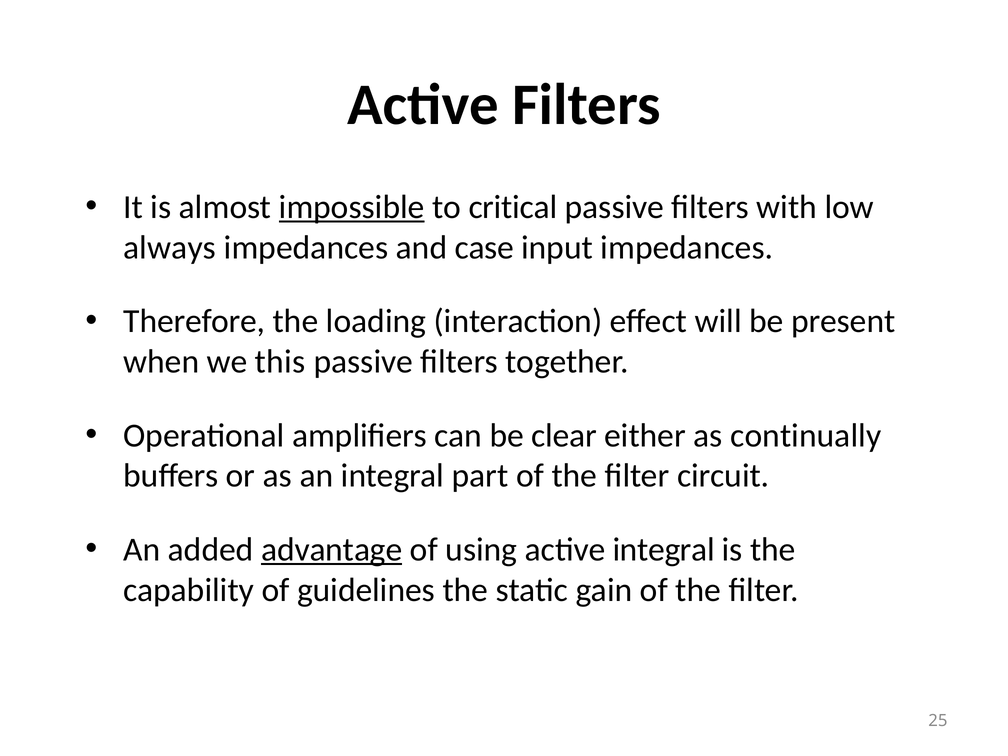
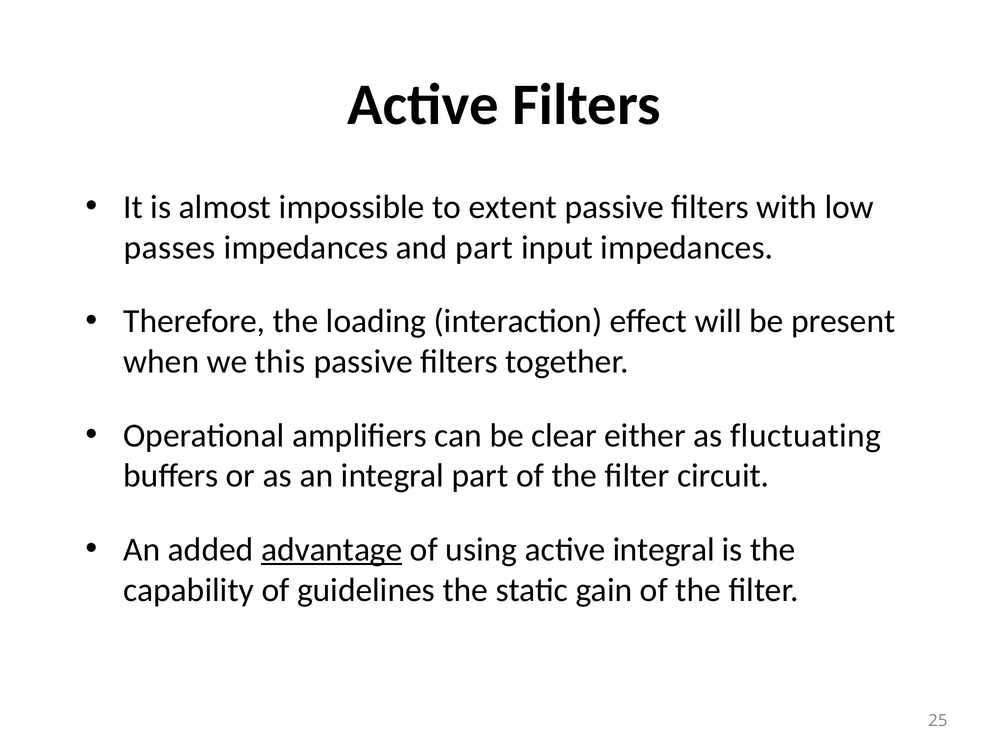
impossible underline: present -> none (352, 207)
critical: critical -> extent (513, 207)
always: always -> passes (170, 247)
and case: case -> part (484, 247)
continually: continually -> fluctuating (806, 436)
